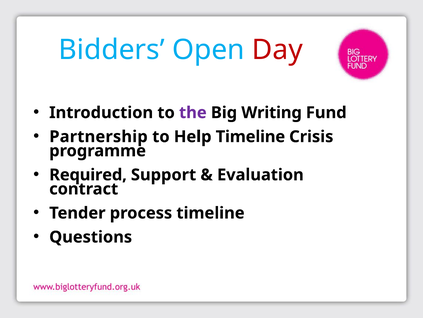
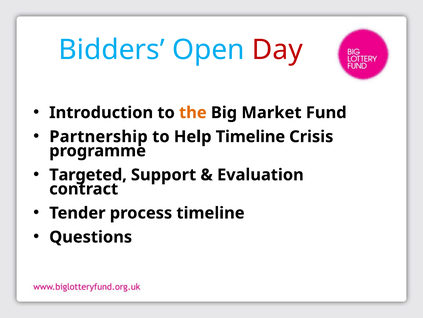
the colour: purple -> orange (193, 112)
Writing: Writing -> Market (271, 112)
Required: Required -> Targeted (88, 174)
